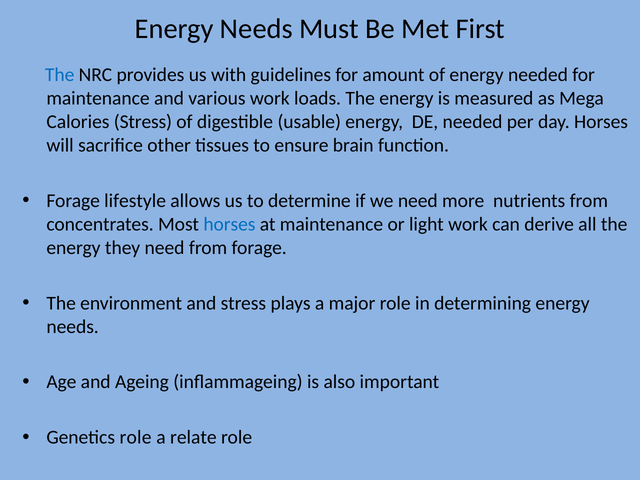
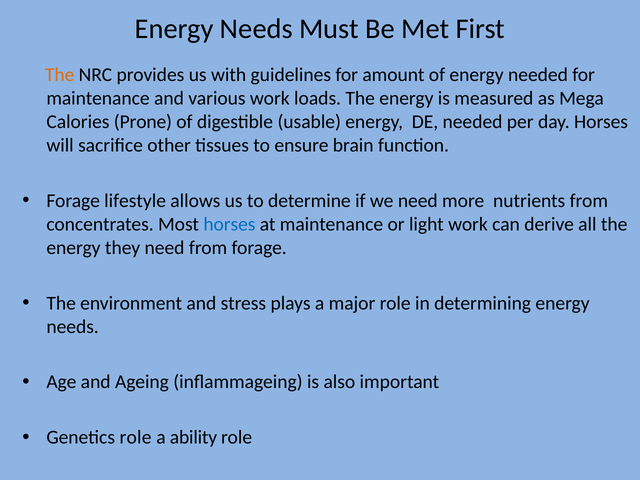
The colour: blue -> orange (60, 75)
Calories Stress: Stress -> Prone (143, 122)
relate: relate -> ability (193, 437)
